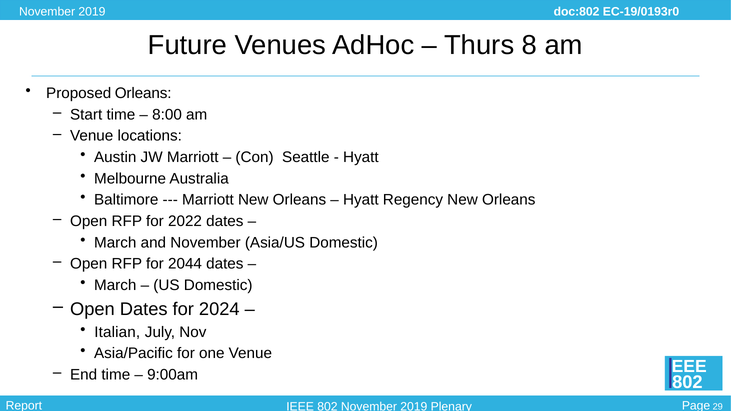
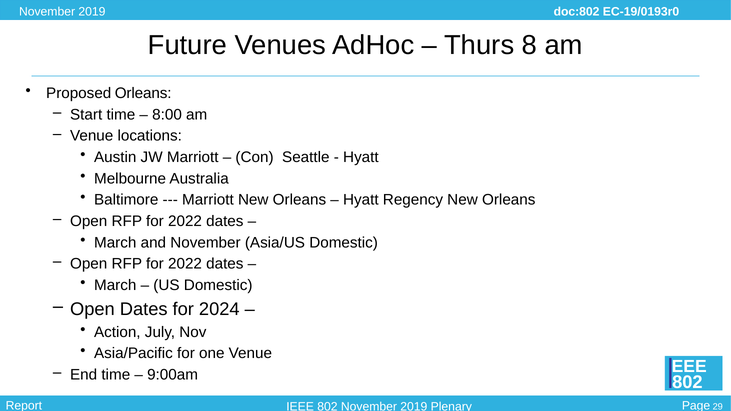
2044: 2044 -> 2022 (185, 264)
Italian: Italian -> Action (117, 332)
